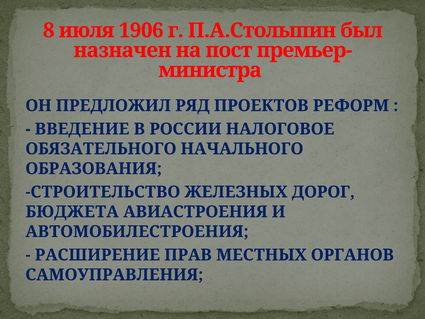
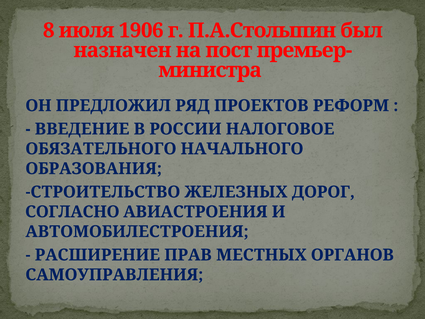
БЮДЖЕТА: БЮДЖЕТА -> СОГЛАСНО (72, 212)
